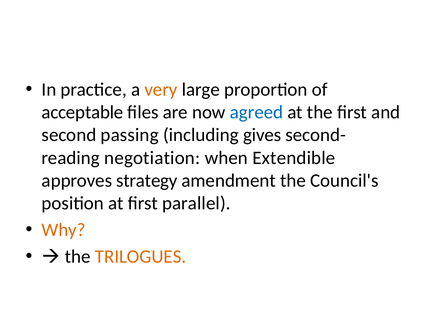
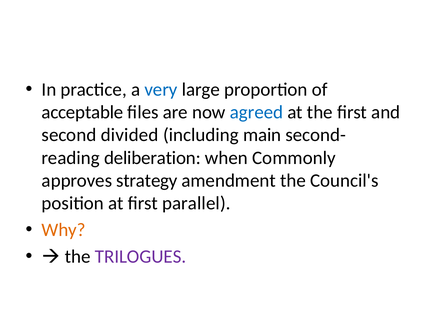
very colour: orange -> blue (161, 90)
passing: passing -> divided (130, 135)
gives: gives -> main (262, 135)
negotiation: negotiation -> deliberation (152, 158)
Extendible: Extendible -> Commonly (294, 158)
TRILOGUES colour: orange -> purple (141, 257)
